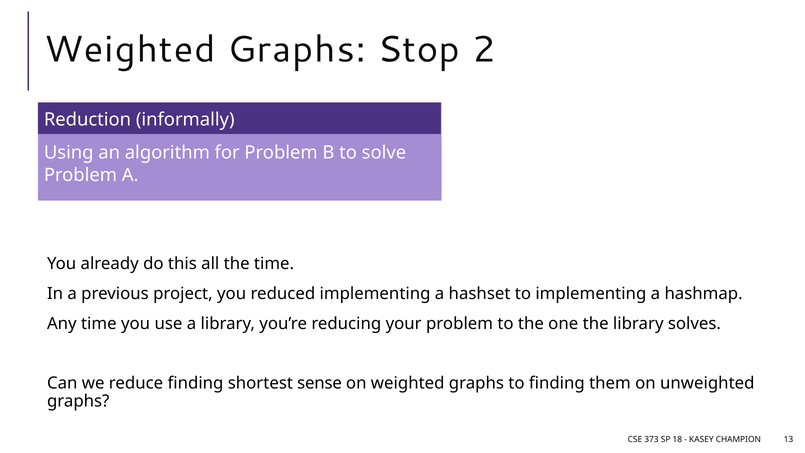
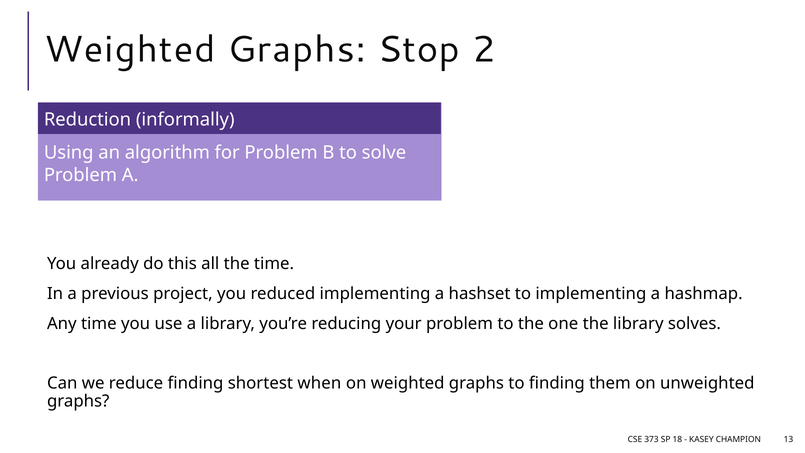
sense: sense -> when (319, 383)
